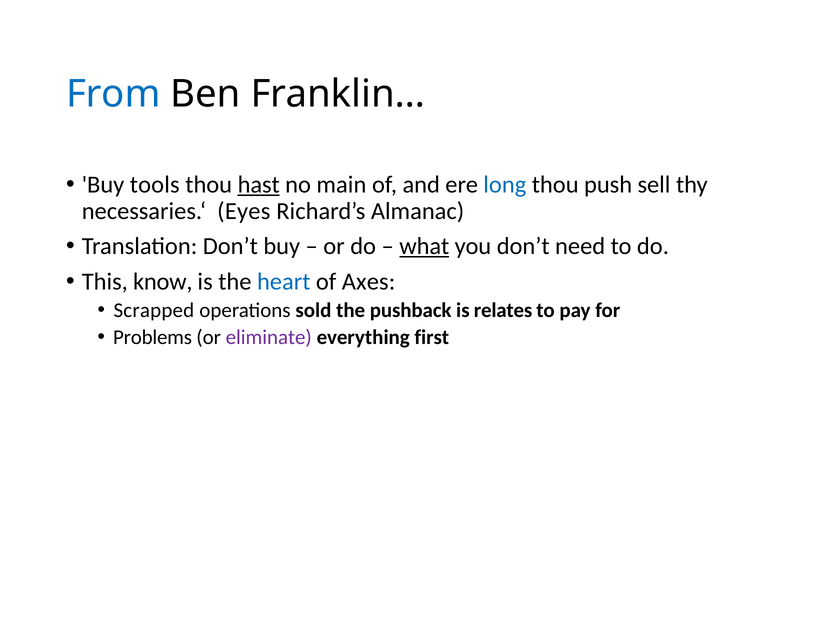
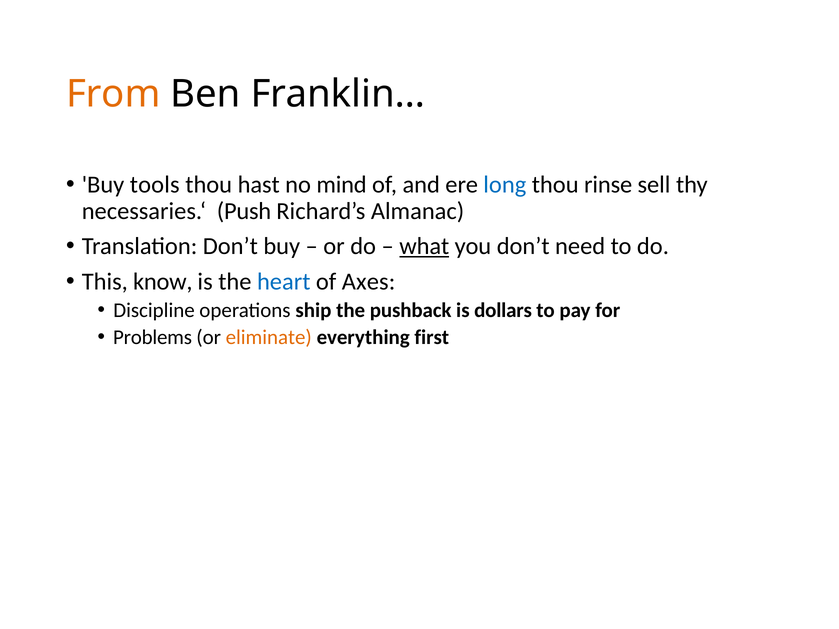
From colour: blue -> orange (113, 94)
hast underline: present -> none (259, 185)
main: main -> mind (342, 185)
push: push -> rinse (608, 185)
Eyes: Eyes -> Push (244, 211)
Scrapped: Scrapped -> Discipline (154, 310)
sold: sold -> ship (313, 310)
relates: relates -> dollars (503, 310)
eliminate colour: purple -> orange (269, 337)
